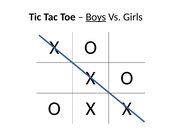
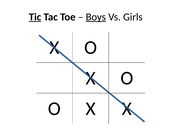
Tic underline: none -> present (35, 17)
